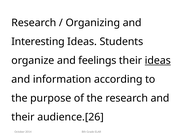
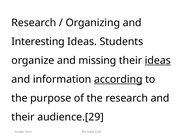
feelings: feelings -> missing (97, 61)
according underline: none -> present (118, 79)
audience.[26: audience.[26 -> audience.[29 (71, 117)
